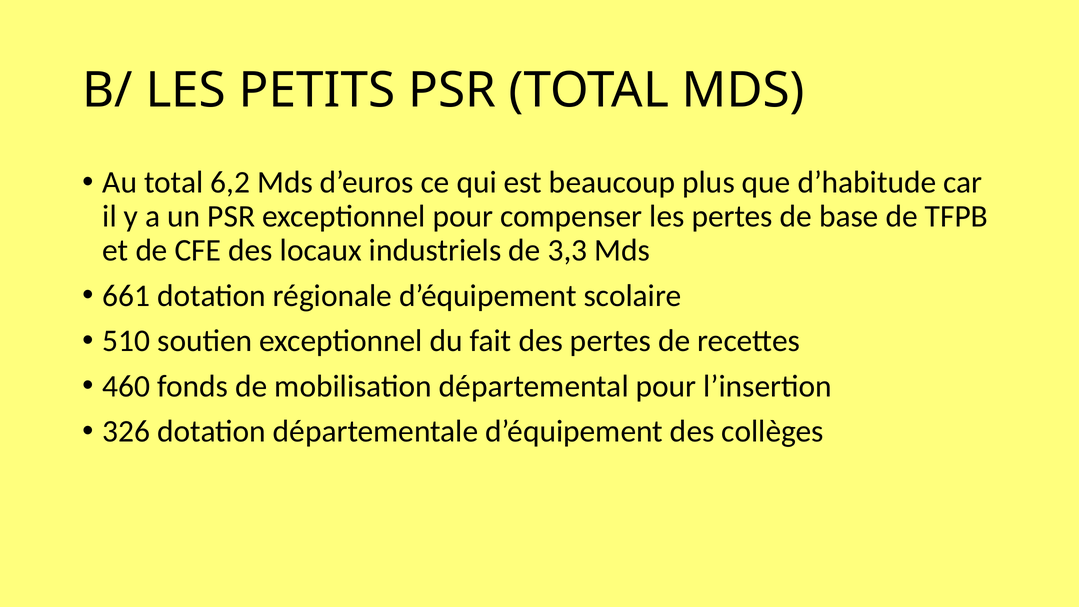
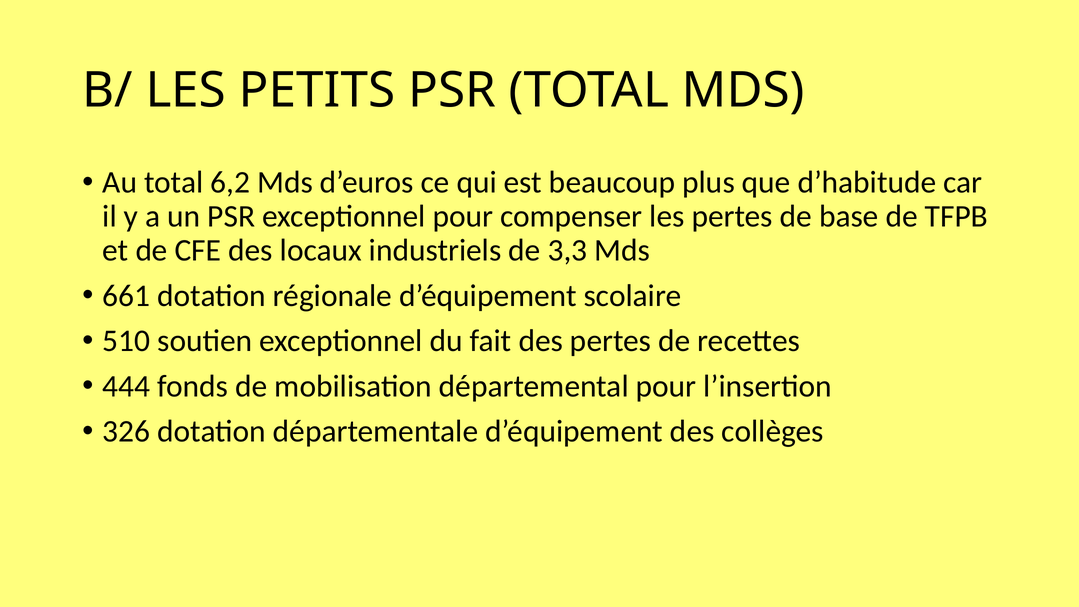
460: 460 -> 444 (126, 386)
